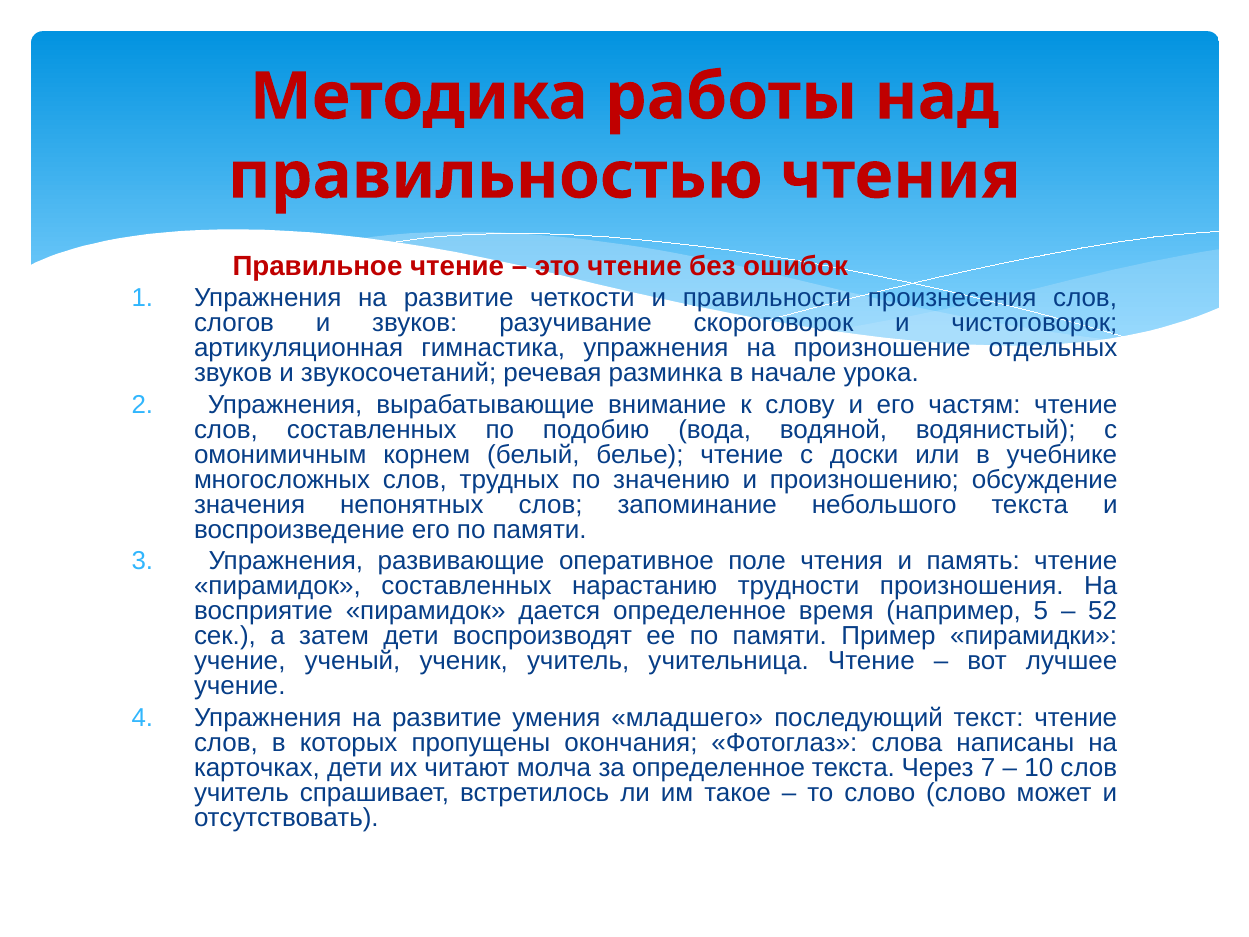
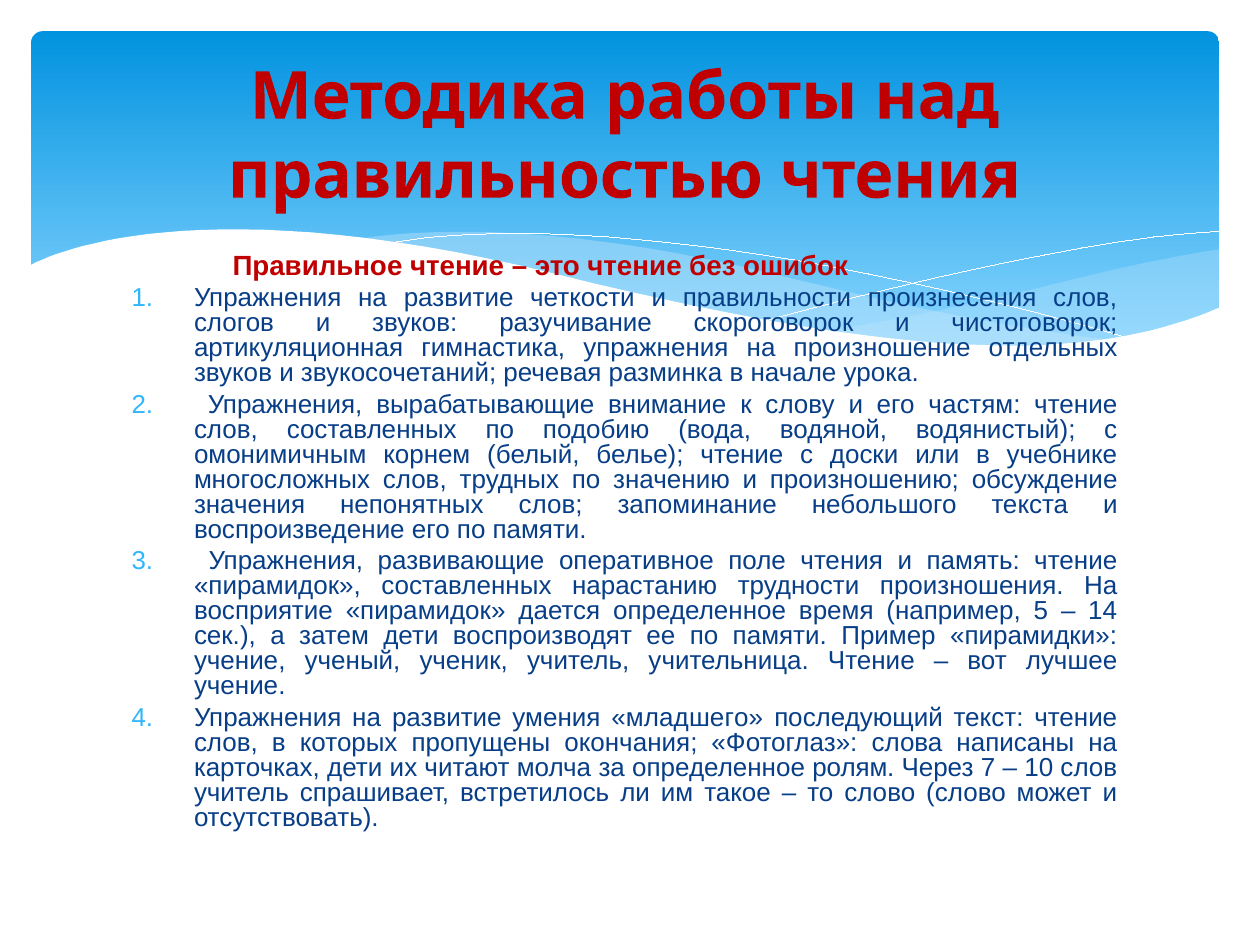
52: 52 -> 14 (1103, 611)
определенное текста: текста -> ролям (853, 768)
